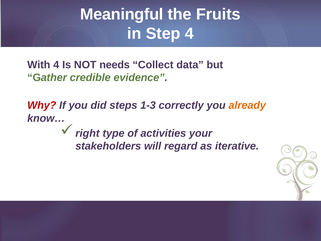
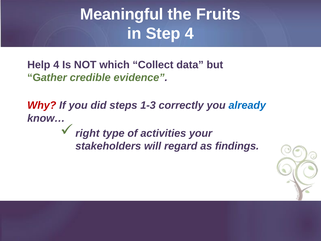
With: With -> Help (39, 65)
needs: needs -> which (115, 65)
already colour: orange -> blue (247, 105)
iterative: iterative -> findings (237, 146)
